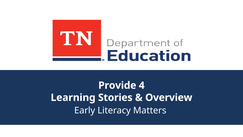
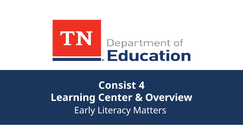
Provide: Provide -> Consist (117, 85)
Stories: Stories -> Center (115, 97)
